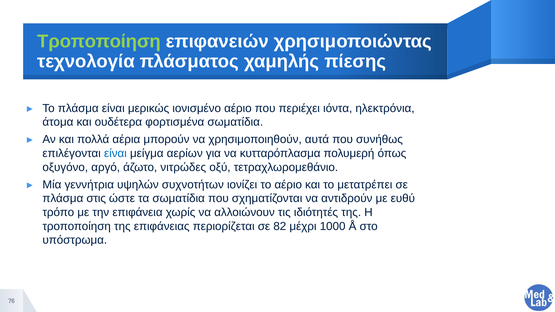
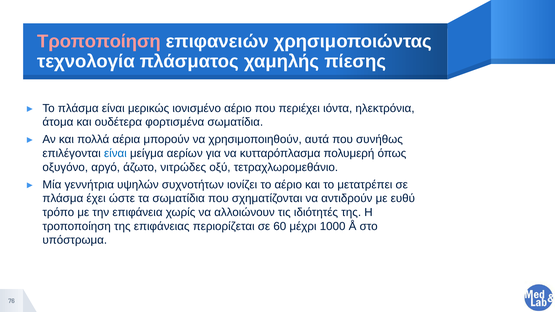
Τροποποίηση colour: light green -> pink (99, 42)
στις: στις -> έχει (96, 199)
82: 82 -> 60 (280, 226)
